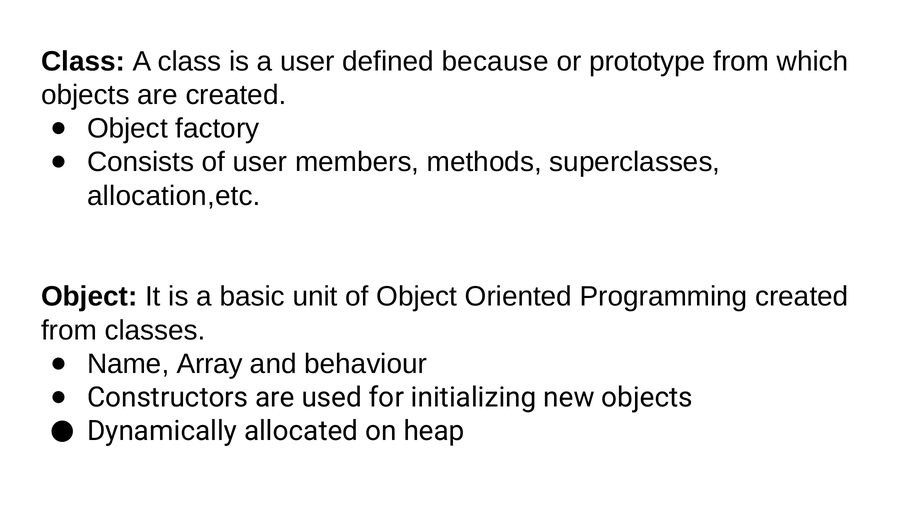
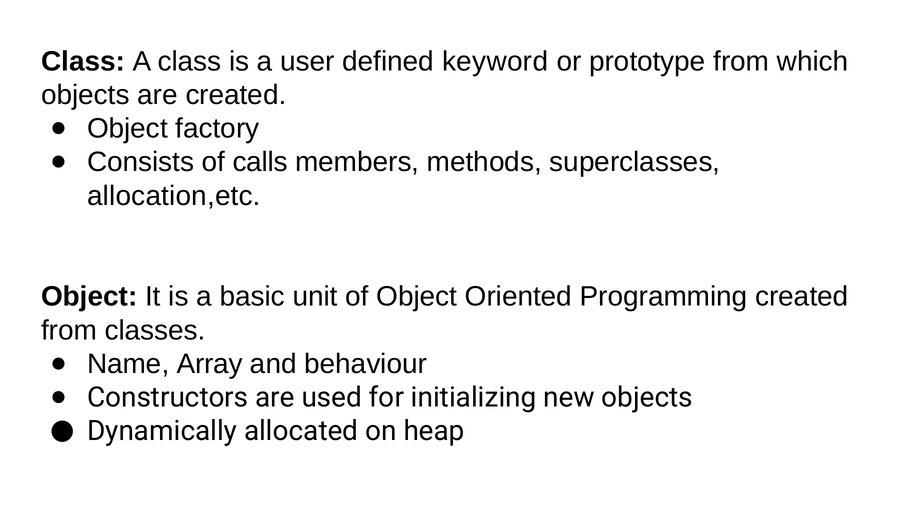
because: because -> keyword (495, 61)
of user: user -> calls (260, 162)
